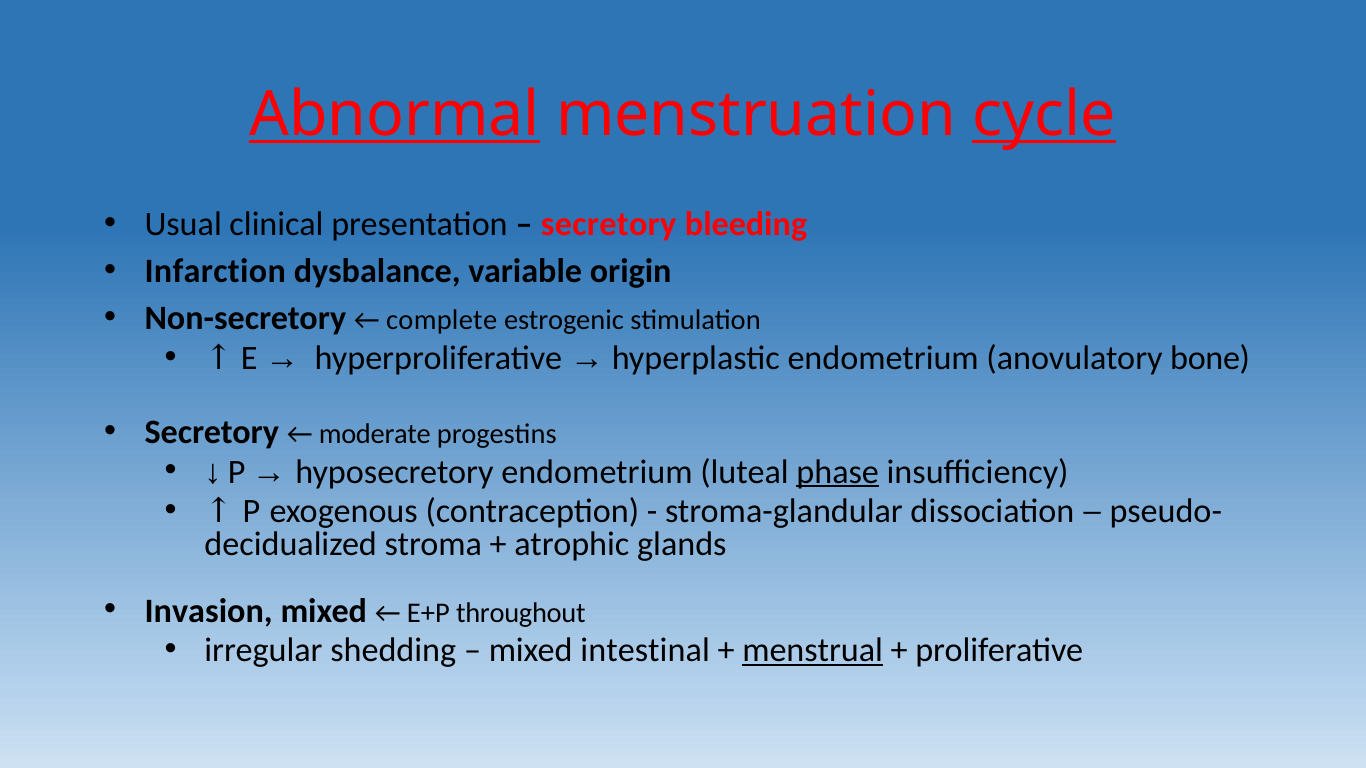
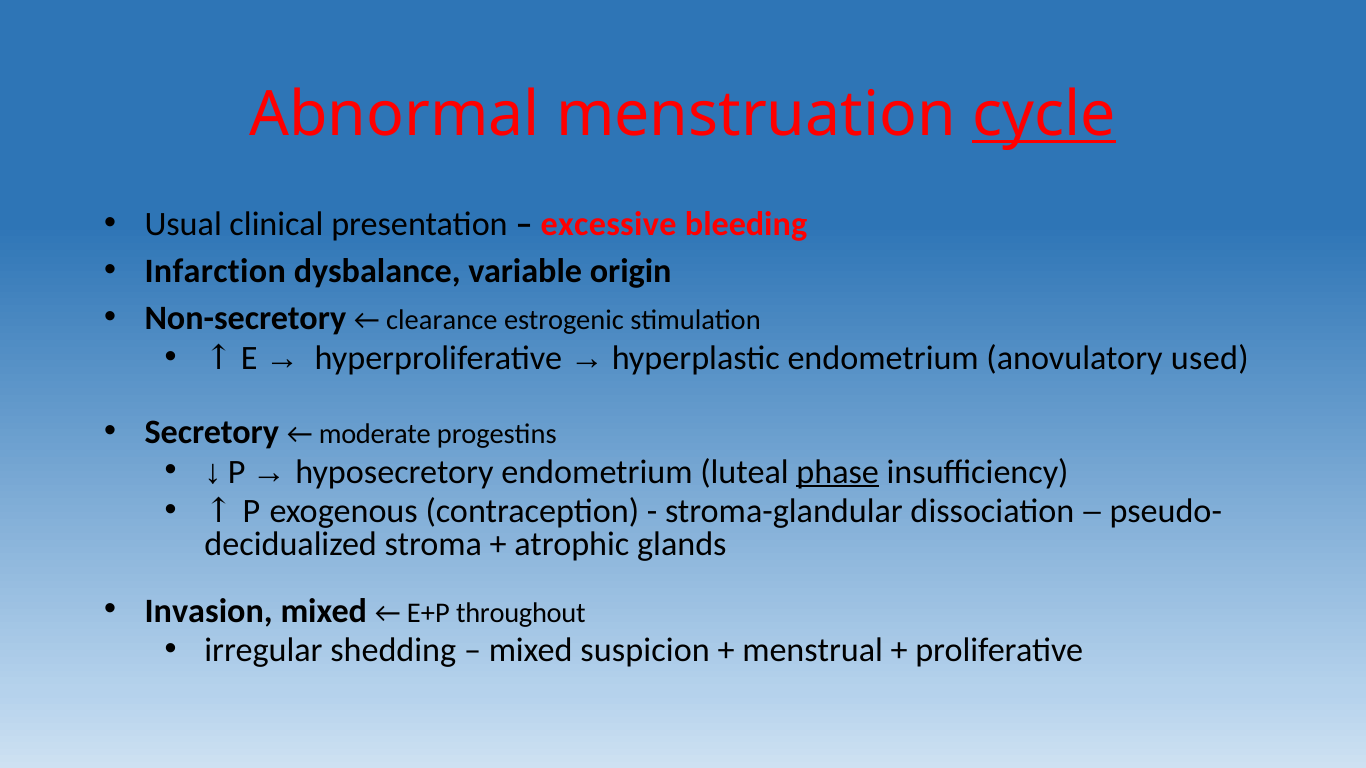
Abnormal underline: present -> none (394, 115)
secretory: secretory -> excessive (609, 225)
complete: complete -> clearance (442, 321)
bone: bone -> used (1210, 359)
intestinal: intestinal -> suspicion (645, 651)
menstrual underline: present -> none (813, 651)
